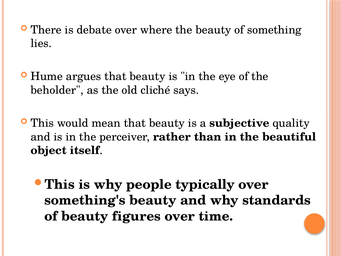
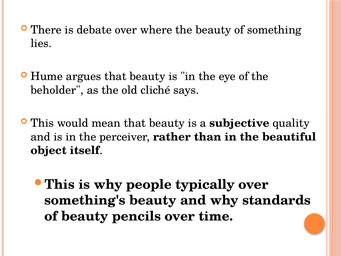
figures: figures -> pencils (137, 216)
